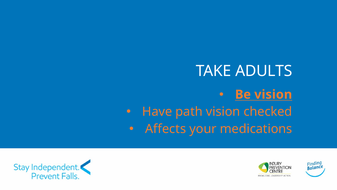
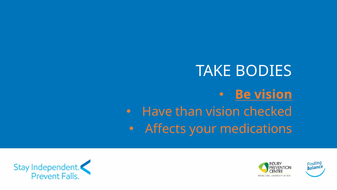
ADULTS: ADULTS -> BODIES (264, 71)
path: path -> than (189, 111)
